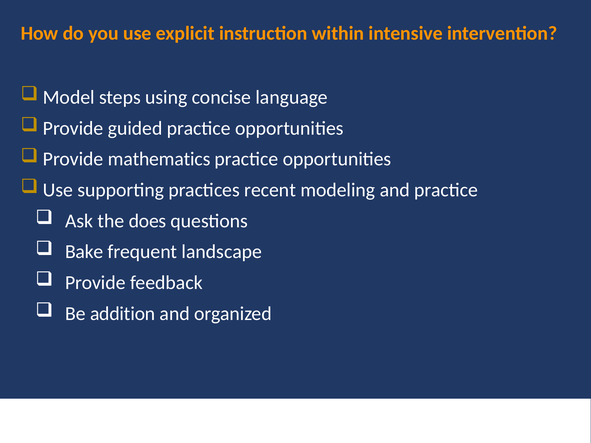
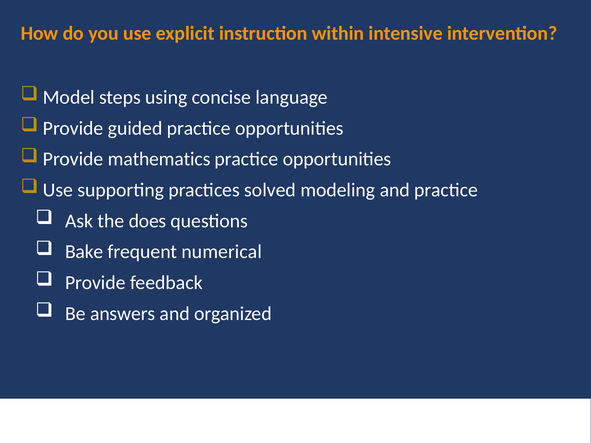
recent: recent -> solved (270, 190)
landscape: landscape -> numerical (222, 252)
addition: addition -> answers (123, 314)
